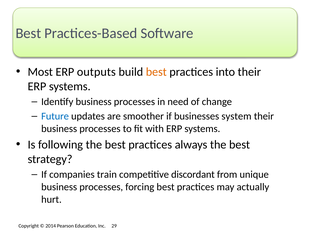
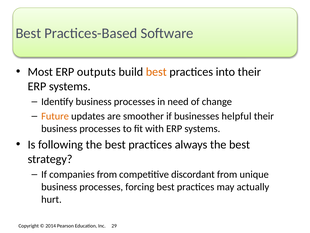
Future colour: blue -> orange (55, 116)
system: system -> helpful (236, 116)
companies train: train -> from (107, 174)
